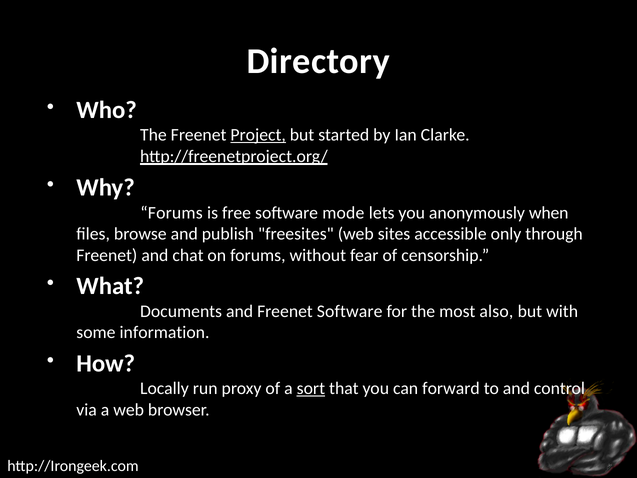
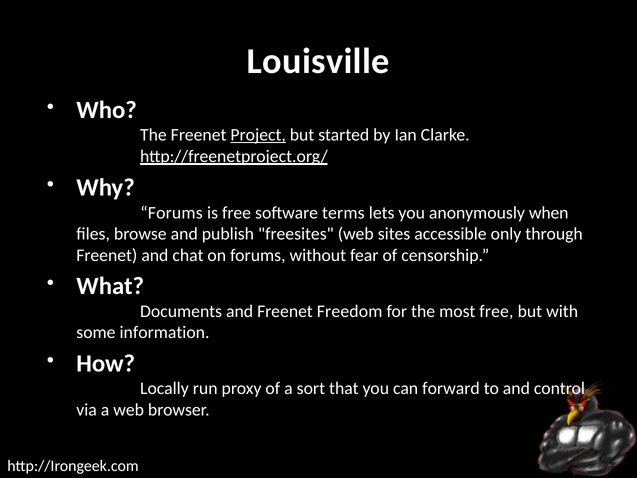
Directory: Directory -> Louisville (318, 61)
mode: mode -> terms (343, 213)
Freenet Software: Software -> Freedom (350, 311)
most also: also -> free (496, 311)
sort underline: present -> none (311, 388)
